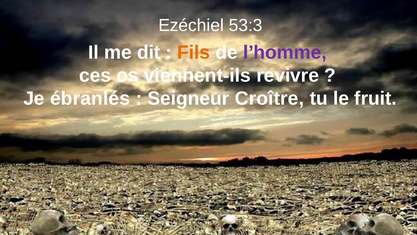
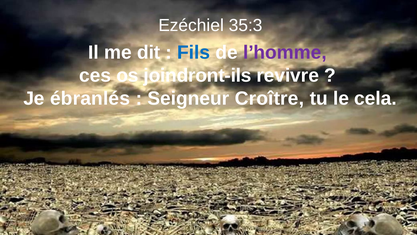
53:3: 53:3 -> 35:3 (246, 25)
Fils colour: orange -> blue (194, 52)
viennent-ils: viennent-ils -> joindront-ils (198, 75)
fruit: fruit -> cela (376, 98)
